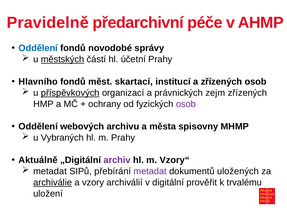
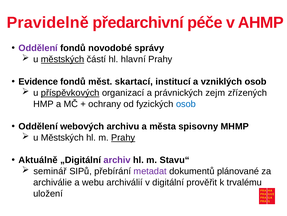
Oddělení colour: blue -> purple (38, 48)
účetní: účetní -> hlavní (133, 59)
Hlavního: Hlavního -> Evidence (38, 81)
a zřízených: zřízených -> vzniklých (221, 81)
osob colour: purple -> blue (186, 104)
Vybraných: Vybraných -> Městských (62, 137)
Prahy underline: none -> present (123, 137)
Vzory“: Vzory“ -> Stavu“ (175, 160)
metadat: metadat -> seminář (50, 171)
uložených: uložených -> plánované (238, 171)
archiválie underline: present -> none (53, 182)
vzory: vzory -> webu (93, 182)
